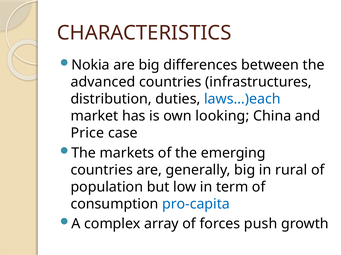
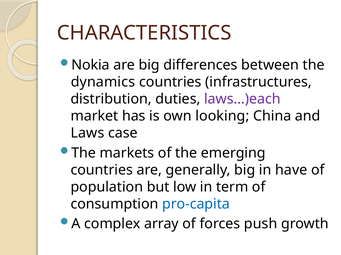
advanced: advanced -> dynamics (103, 82)
laws…)each colour: blue -> purple (242, 99)
Price: Price -> Laws (87, 133)
rural: rural -> have (291, 170)
